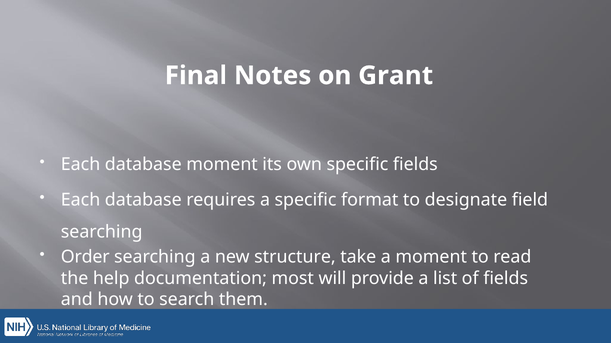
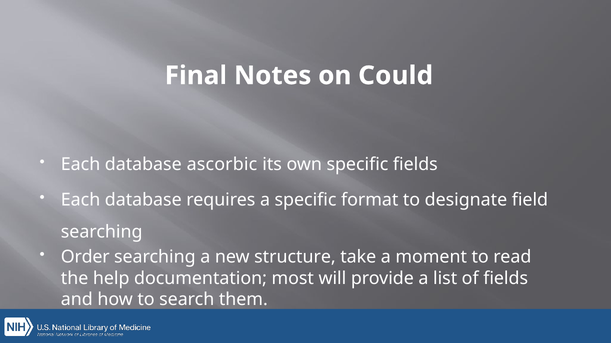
Grant: Grant -> Could (396, 76)
database moment: moment -> ascorbic (222, 165)
